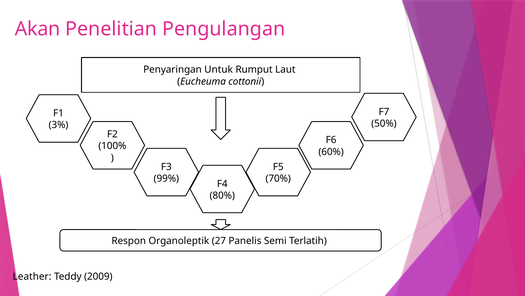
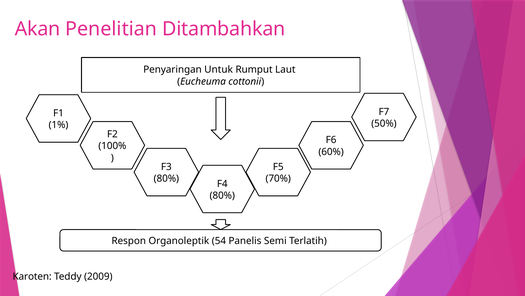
Pengulangan: Pengulangan -> Ditambahkan (224, 29)
3%: 3% -> 1% (58, 125)
99%: 99% -> 80% (166, 178)
27: 27 -> 54 (219, 240)
Leather: Leather -> Karoten (32, 276)
